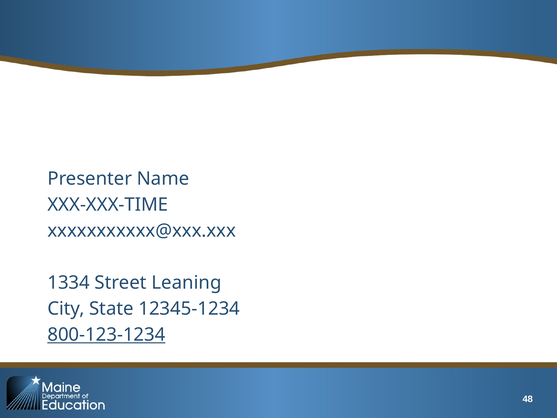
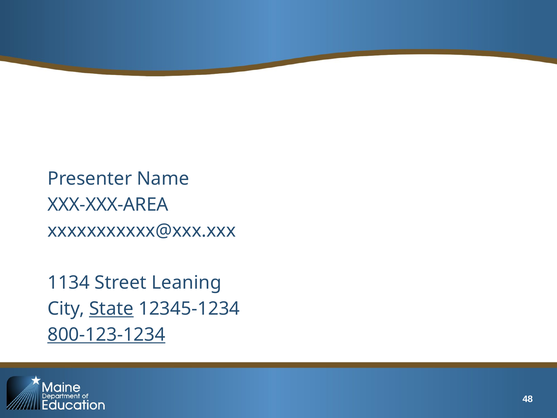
XXX-XXX-TIME: XXX-XXX-TIME -> XXX-XXX-AREA (108, 205)
1334: 1334 -> 1134 (69, 283)
State underline: none -> present (111, 309)
